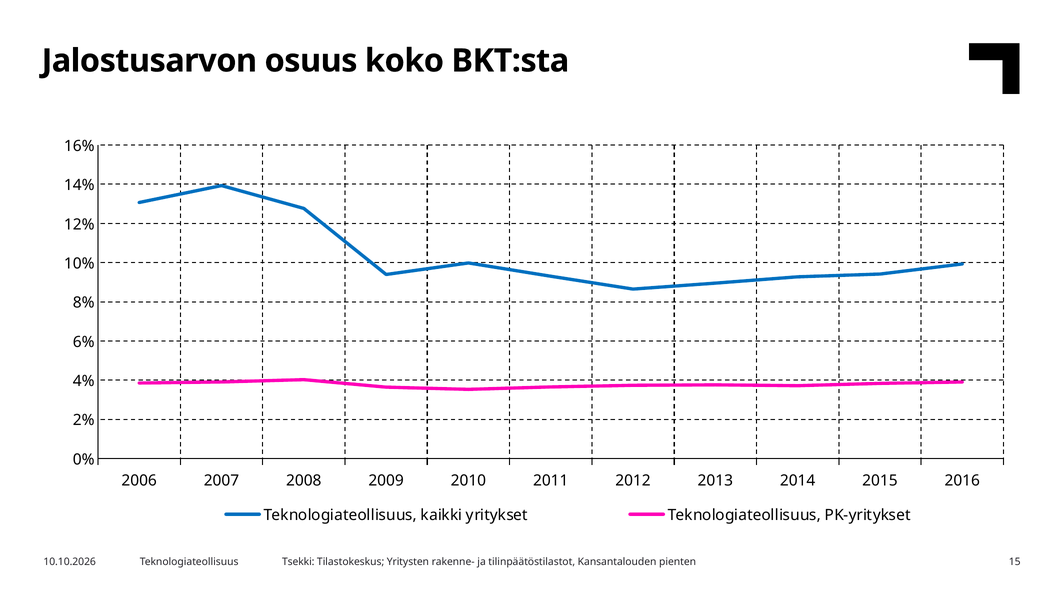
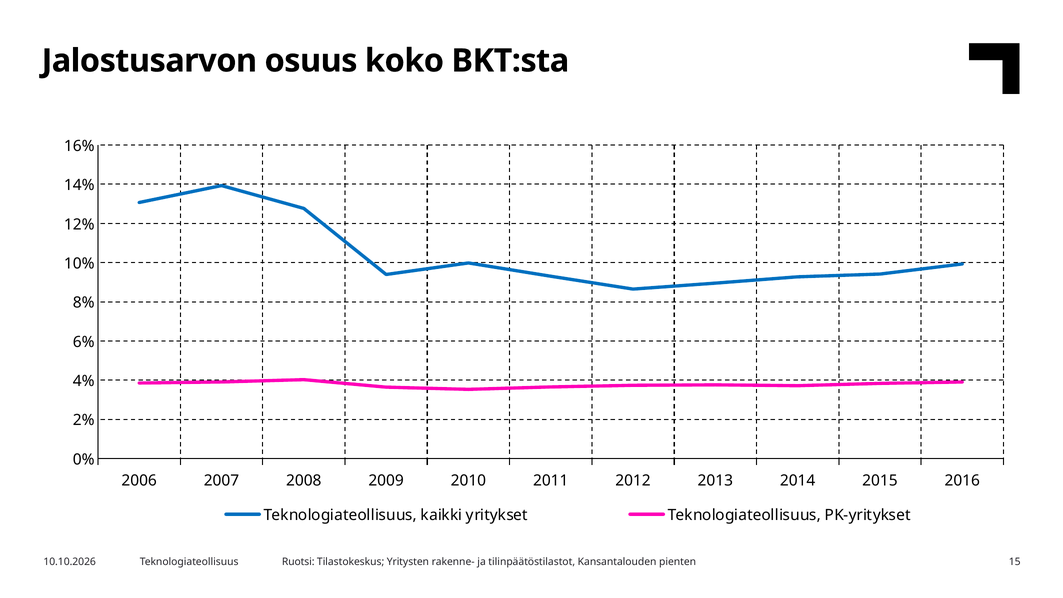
Tsekki: Tsekki -> Ruotsi (298, 562)
